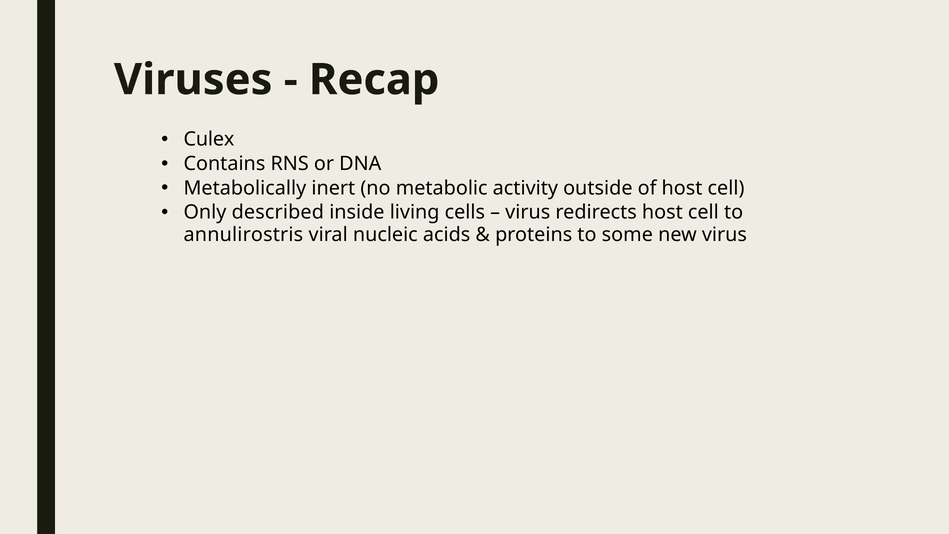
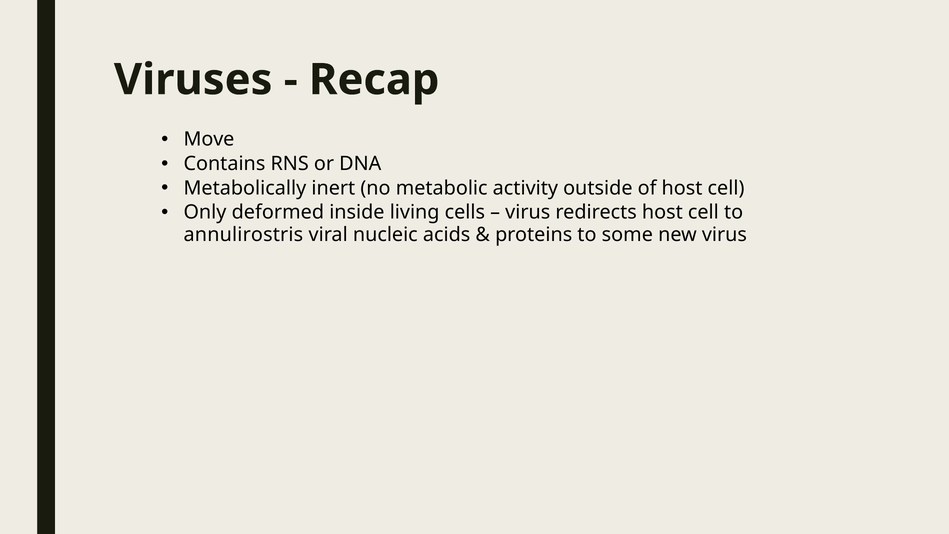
Culex: Culex -> Move (209, 139)
described: described -> deformed (278, 212)
